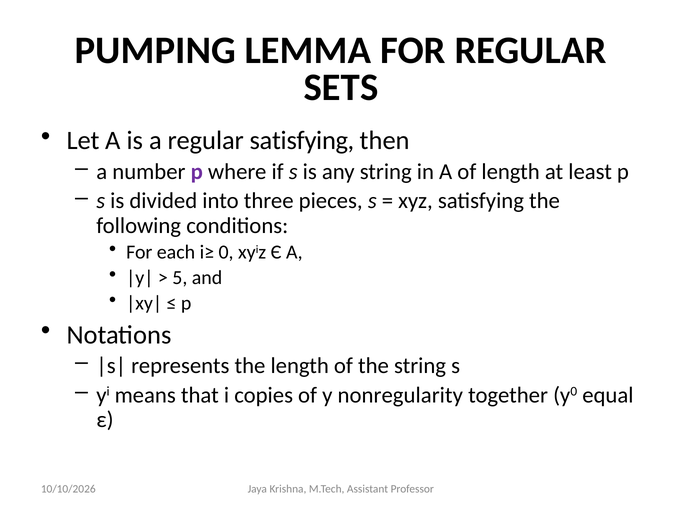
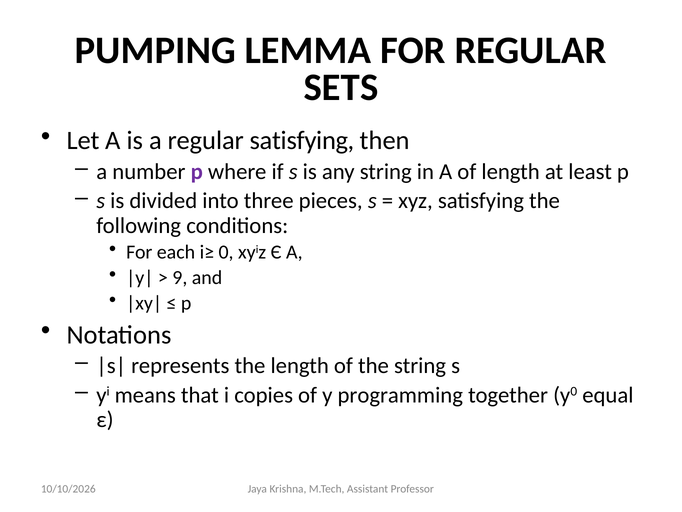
5: 5 -> 9 (180, 278)
nonregularity: nonregularity -> programming (400, 395)
